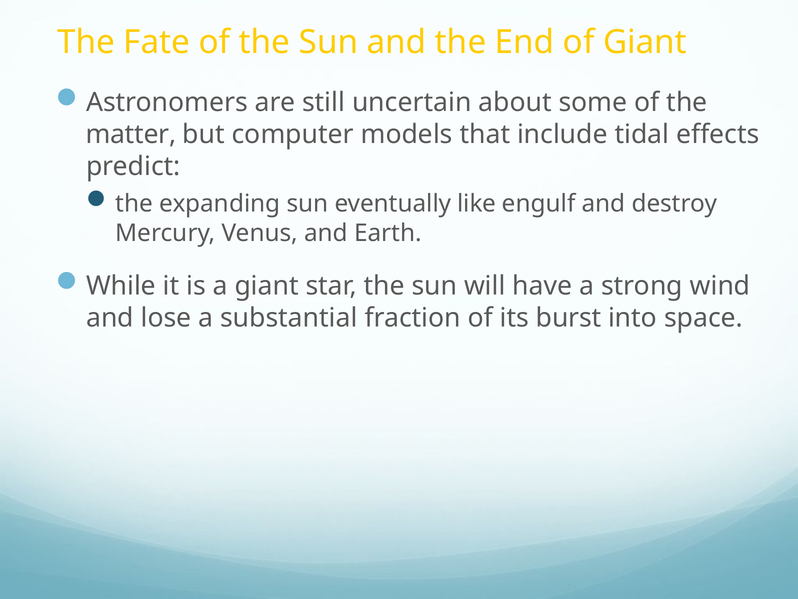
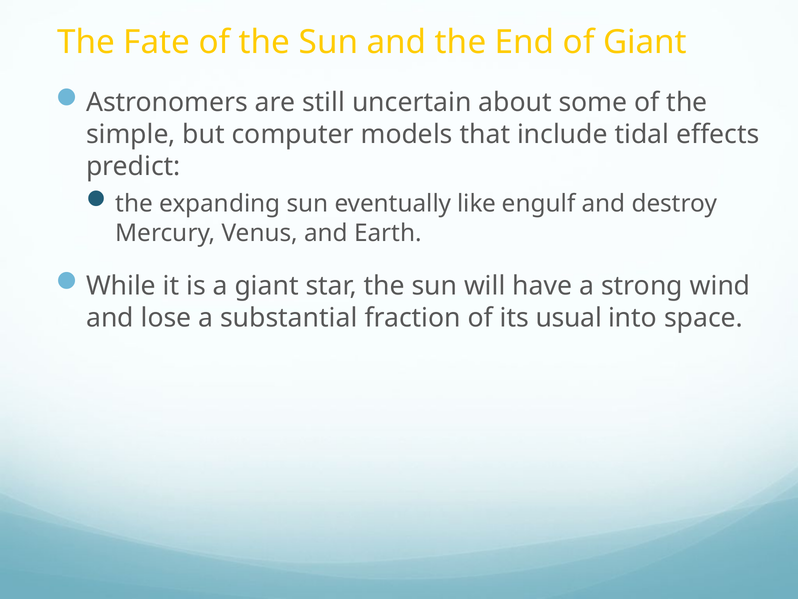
matter: matter -> simple (131, 135)
burst: burst -> usual (569, 318)
